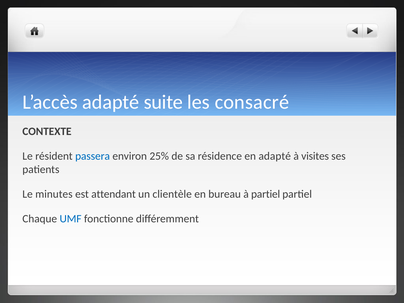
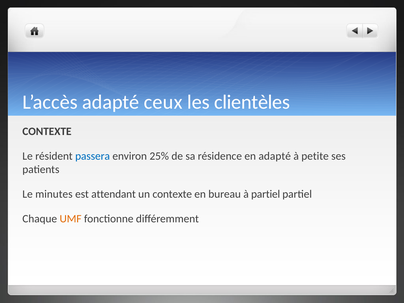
suite: suite -> ceux (163, 102)
consacré: consacré -> clientèles (252, 102)
visites: visites -> petite (315, 156)
un clientèle: clientèle -> contexte (172, 194)
UMF colour: blue -> orange (71, 219)
